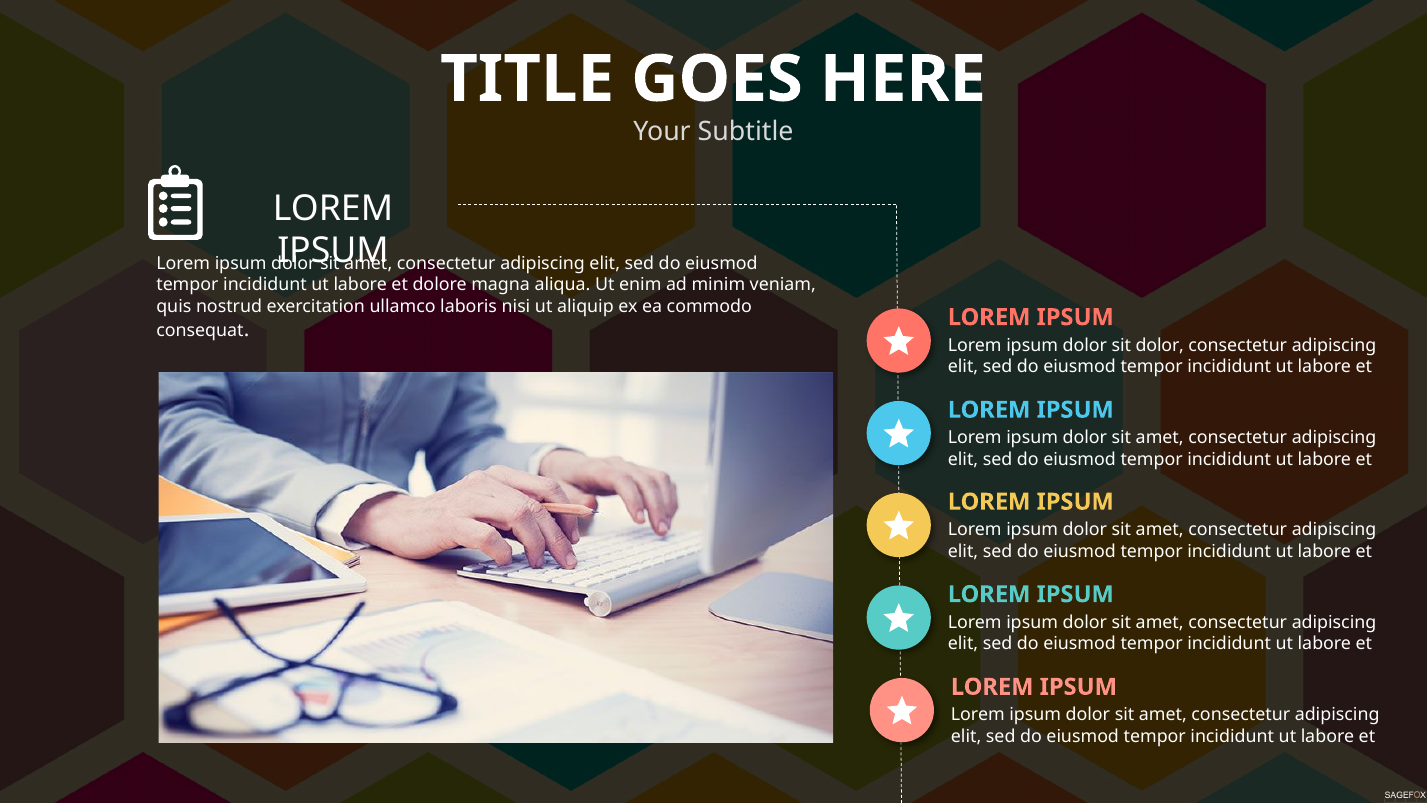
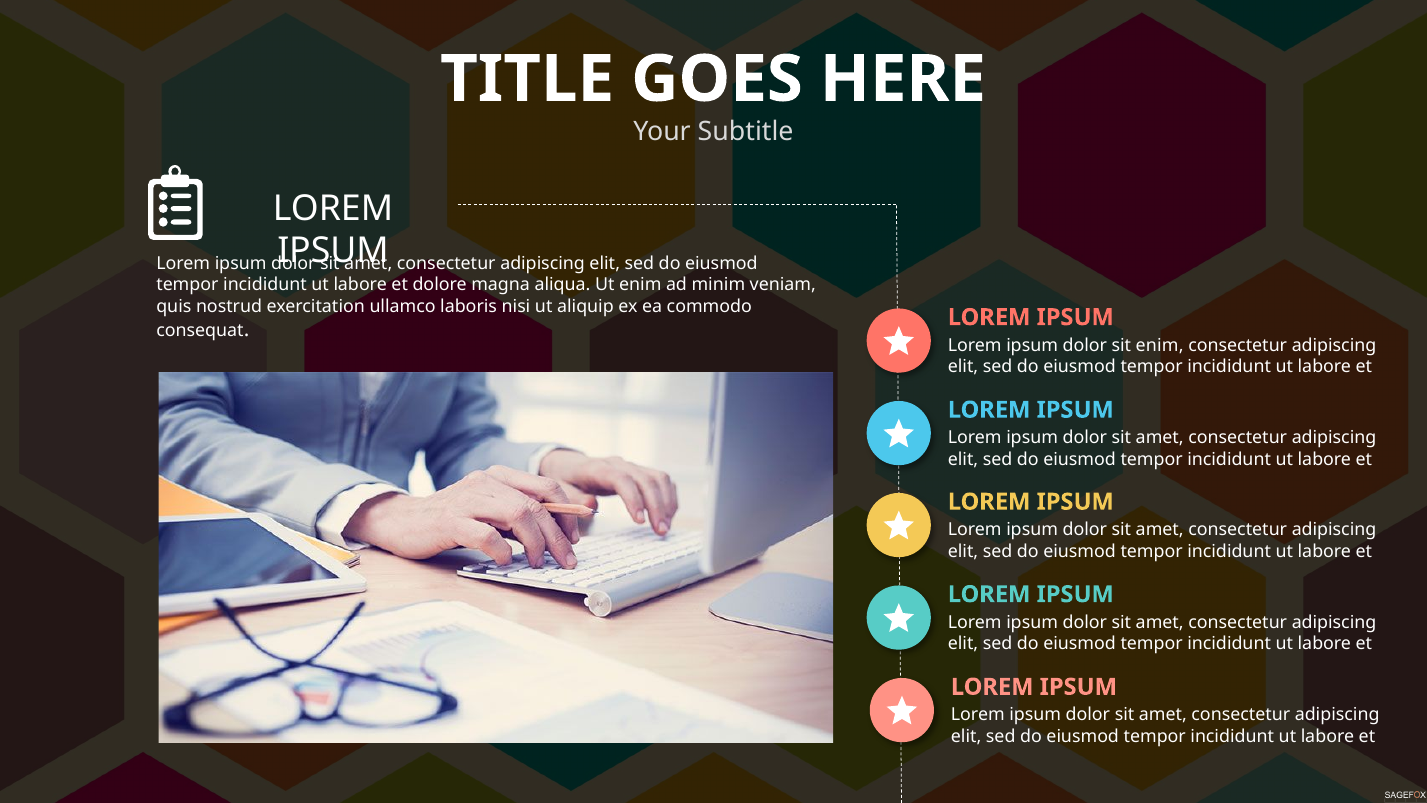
sit dolor: dolor -> enim (1160, 345)
